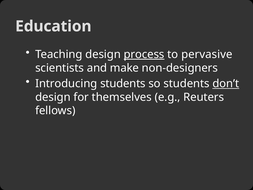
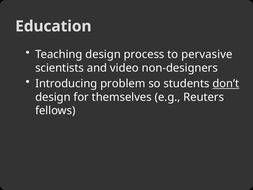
process underline: present -> none (144, 54)
make: make -> video (124, 68)
Introducing students: students -> problem (123, 84)
